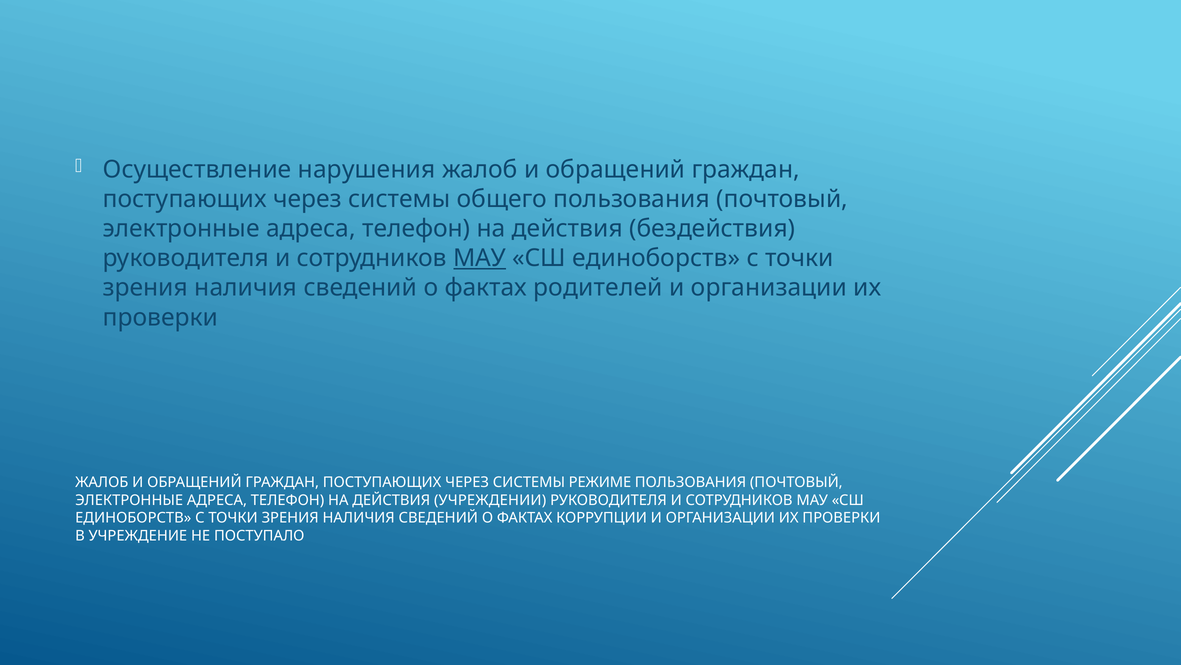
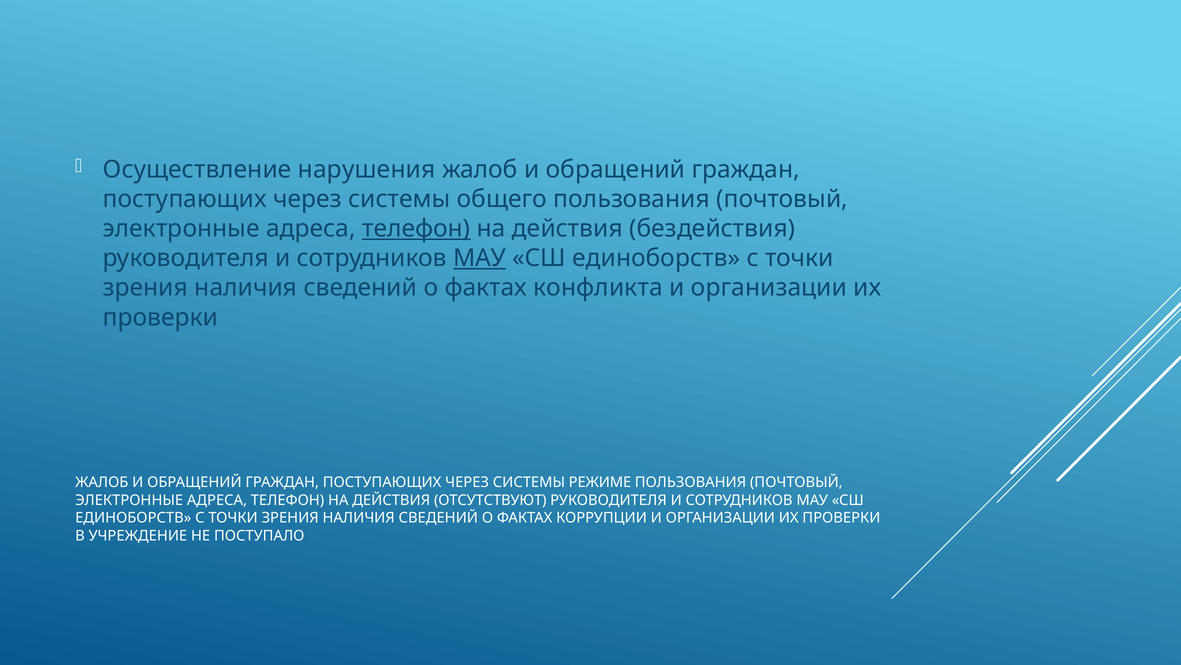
телефон underline: none -> present (416, 228)
родителей: родителей -> конфликта (598, 288)
УЧРЕЖДЕНИИ: УЧРЕЖДЕНИИ -> ОТСУТСТВУЮТ (490, 500)
